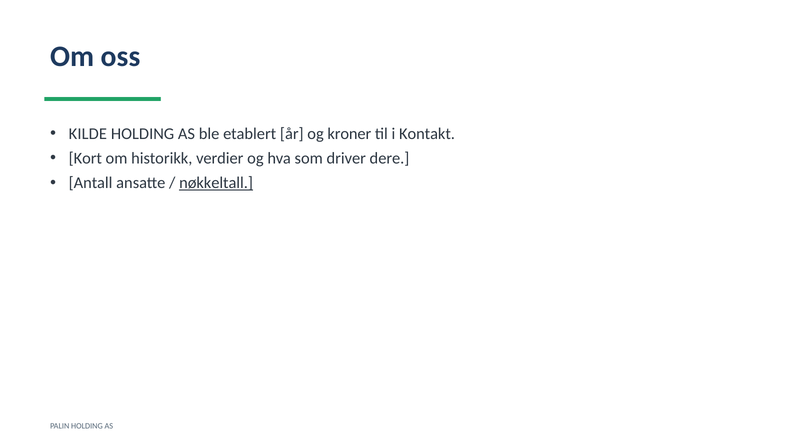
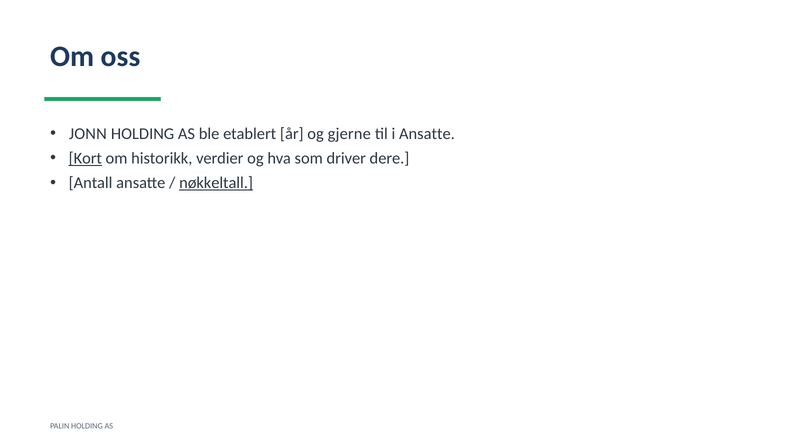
KILDE: KILDE -> JONN (88, 134)
kroner: kroner -> gjerne (349, 134)
i Kontakt: Kontakt -> Ansatte (427, 134)
Kort underline: none -> present (85, 158)
